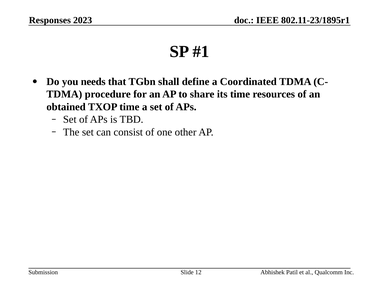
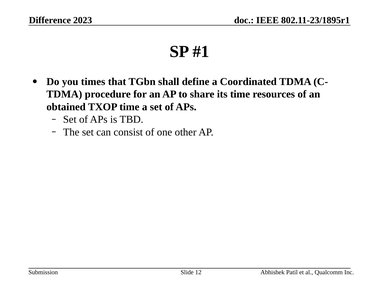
Responses: Responses -> Difference (50, 20)
needs: needs -> times (93, 82)
